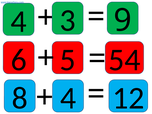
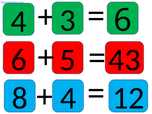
3 9: 9 -> 6 (123, 20)
54: 54 -> 43 (124, 60)
